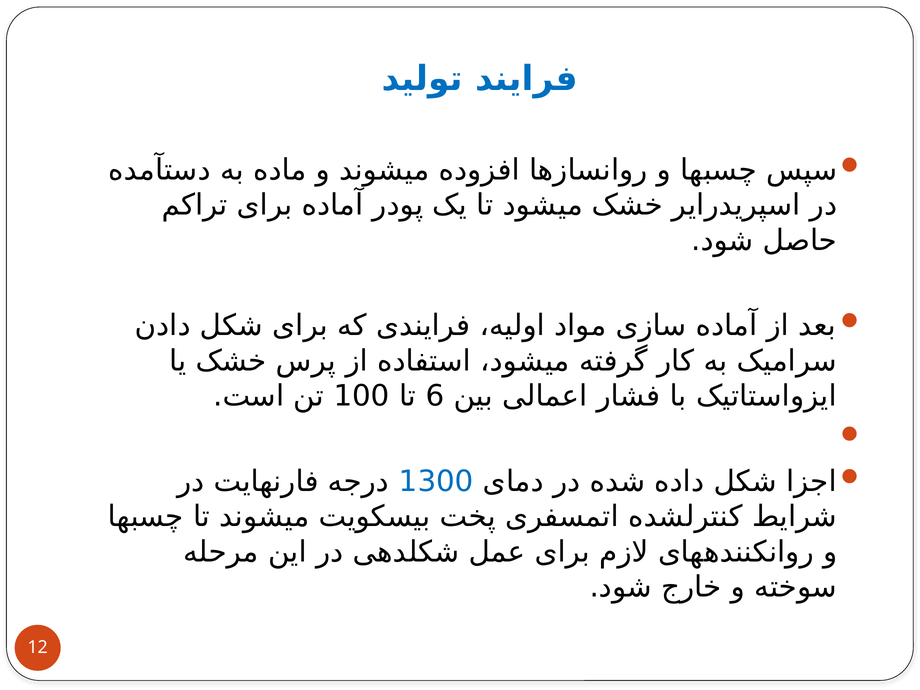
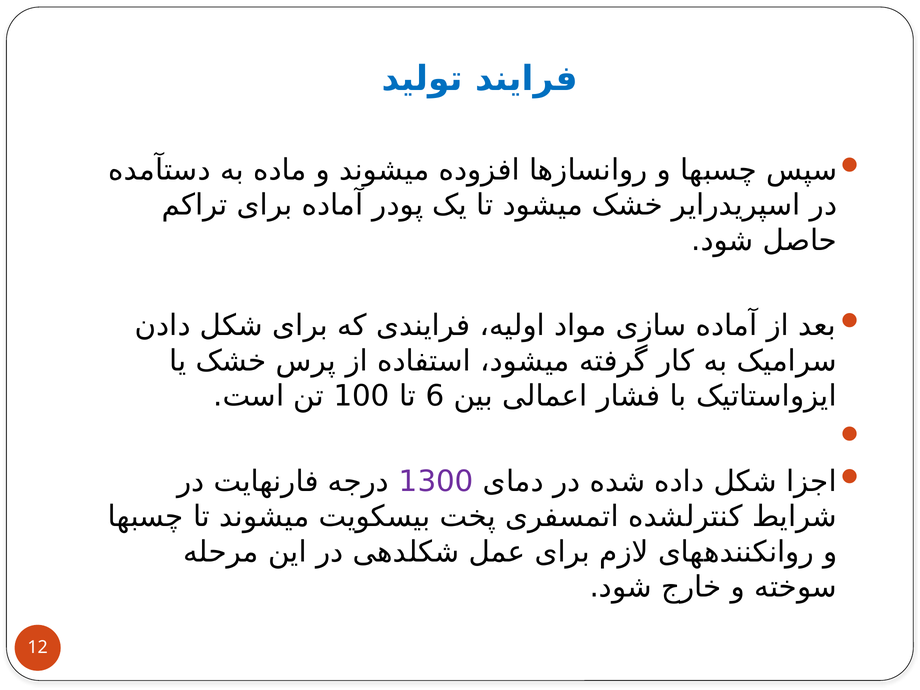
1300 colour: blue -> purple (436, 482)
